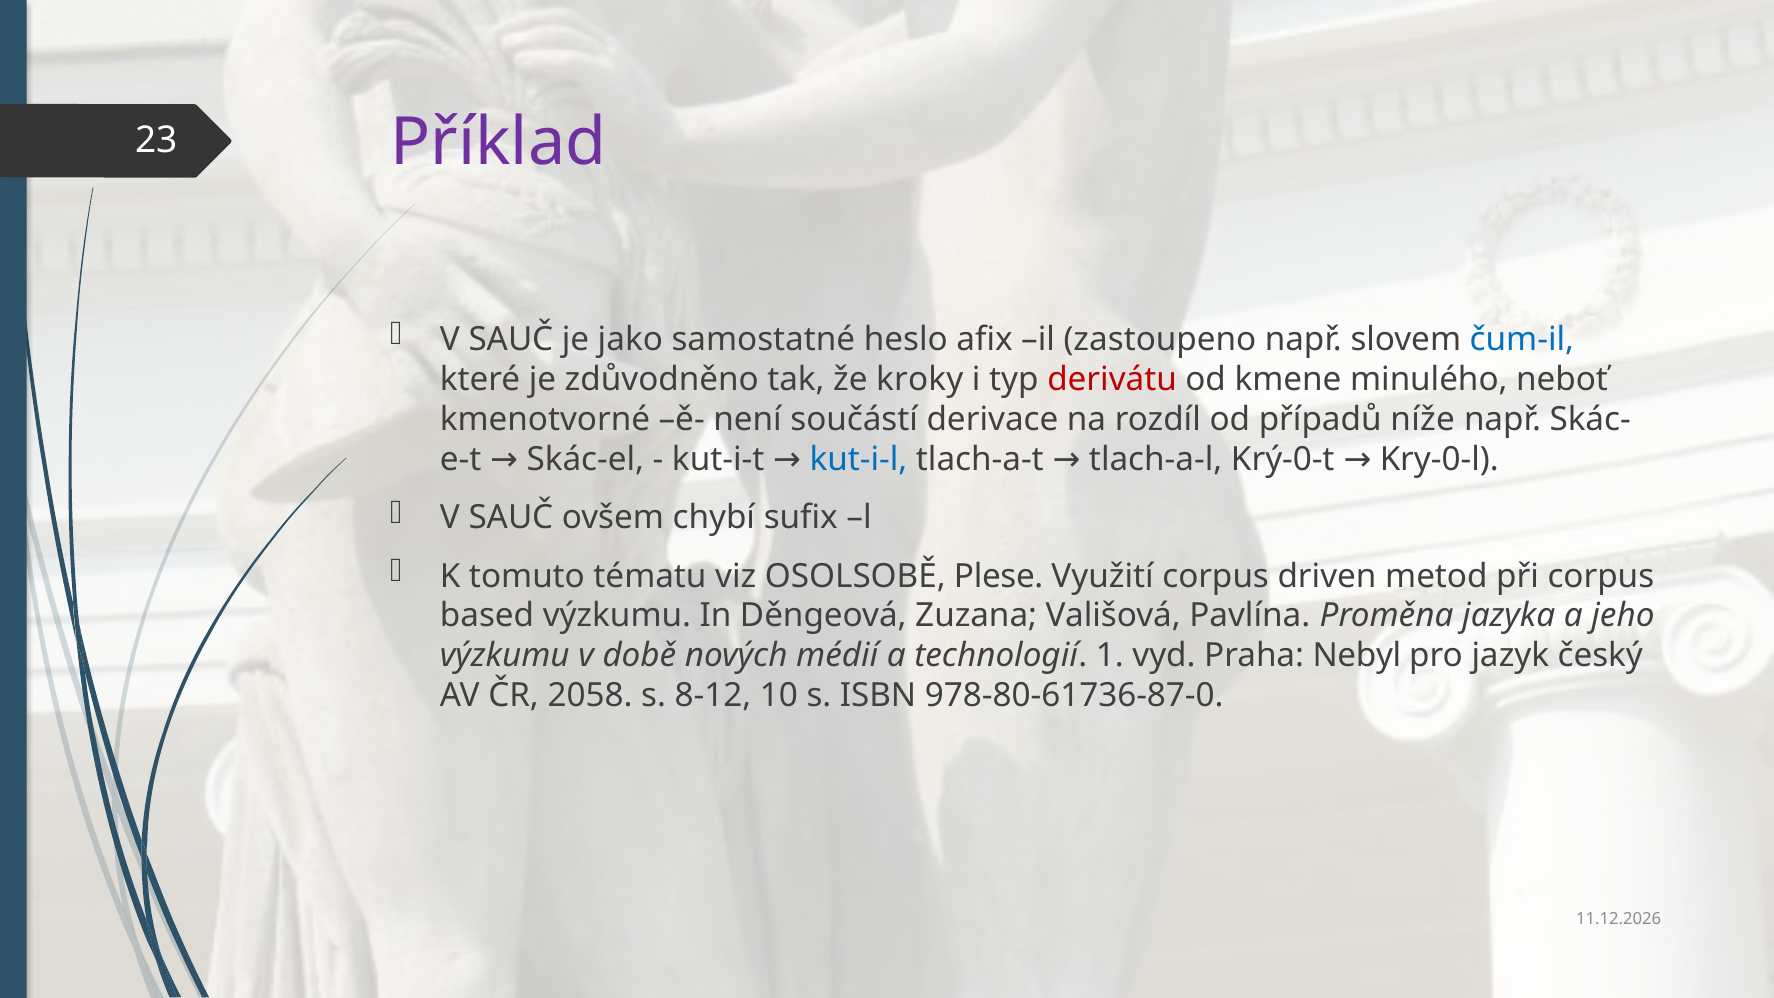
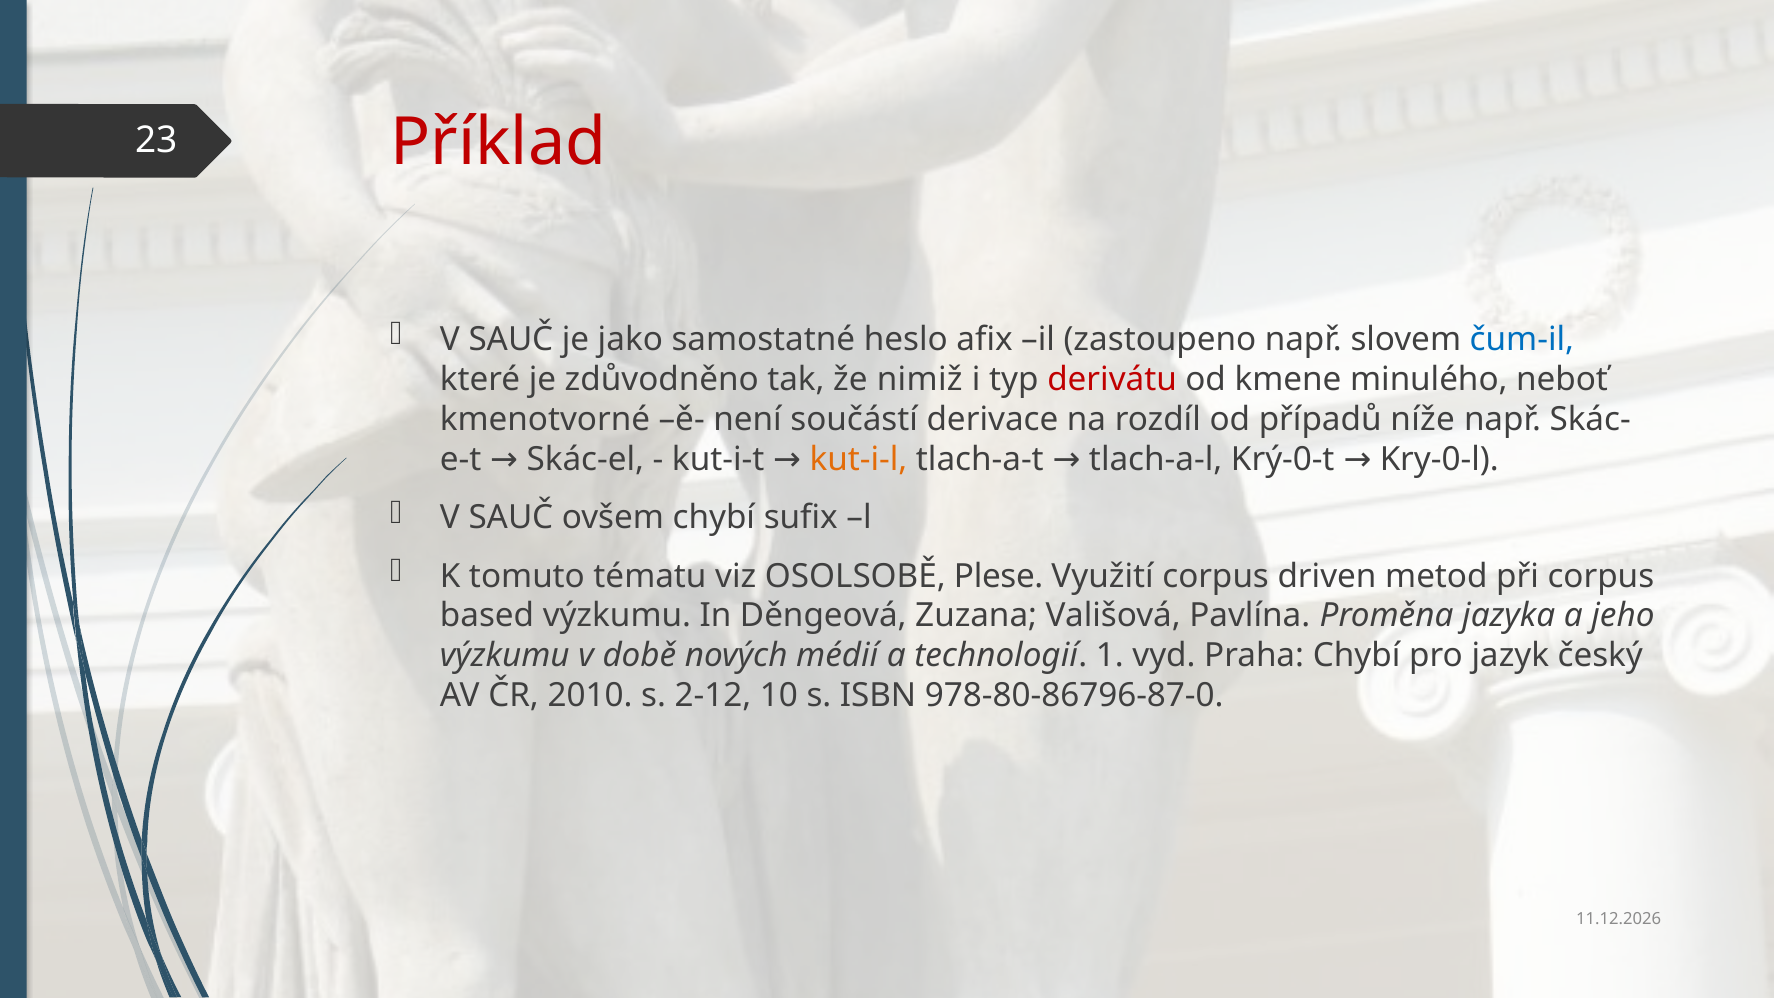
Příklad colour: purple -> red (498, 142)
kroky: kroky -> nimiž (920, 379)
kut-i-l colour: blue -> orange (858, 459)
Praha Nebyl: Nebyl -> Chybí (1357, 656)
2058: 2058 -> 2010 (590, 696)
8-12: 8-12 -> 2-12 (713, 696)
978-80-61736-87-0: 978-80-61736-87-0 -> 978-80-86796-87-0 (1074, 696)
